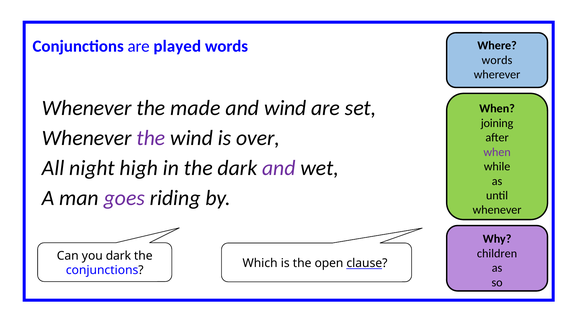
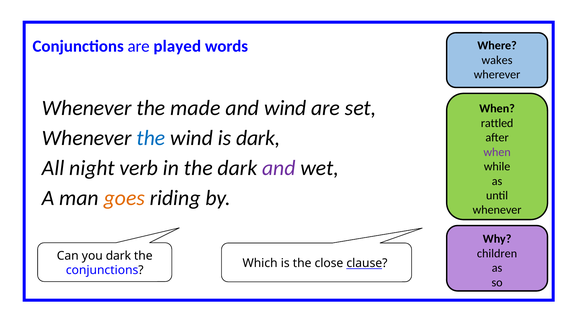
words: words -> wakes (497, 60)
joining: joining -> rattled (497, 123)
the colour: purple -> blue (151, 138)
is over: over -> dark (258, 138)
high: high -> verb (139, 168)
goes colour: purple -> orange (124, 198)
open: open -> close (329, 263)
